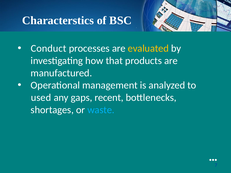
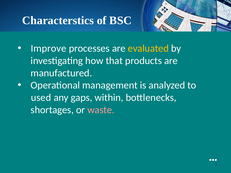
Conduct: Conduct -> Improve (49, 48)
recent: recent -> within (109, 98)
waste colour: light blue -> pink (101, 110)
